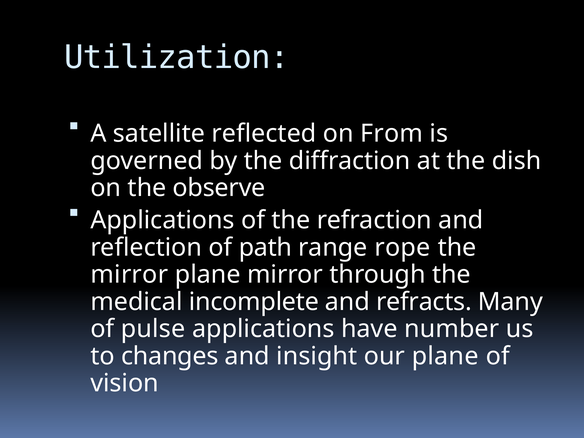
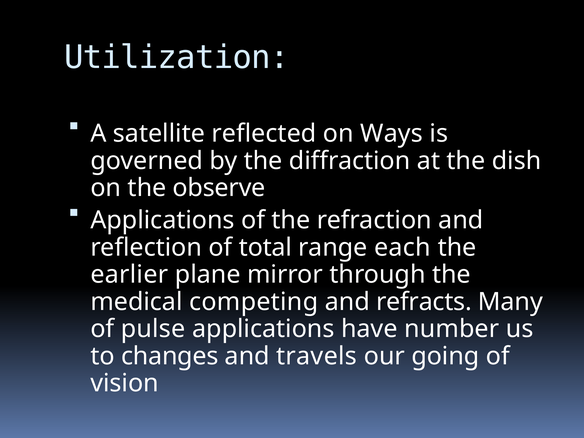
From: From -> Ways (392, 134)
path: path -> total (265, 247)
rope: rope -> each (402, 247)
mirror: mirror -> earlier (129, 275)
incomplete: incomplete -> competing (254, 302)
insight: insight -> travels (317, 356)
our plane: plane -> going (445, 356)
